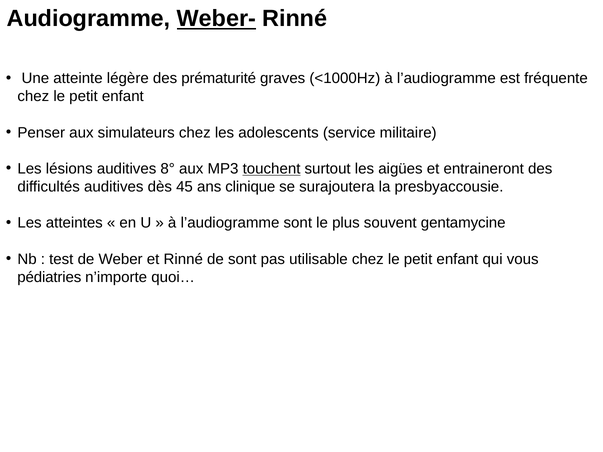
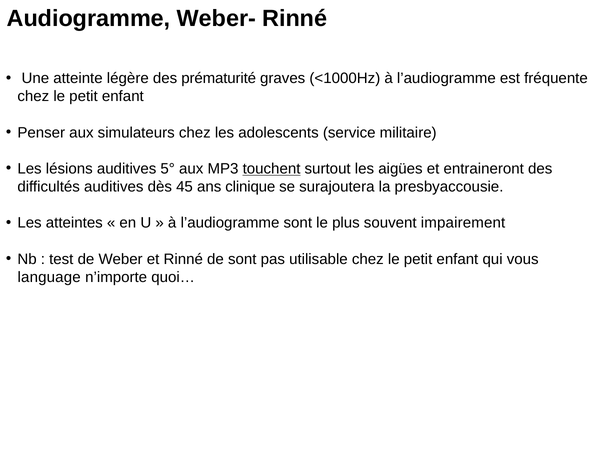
Weber- underline: present -> none (216, 19)
8°: 8° -> 5° (168, 169)
gentamycine: gentamycine -> impairement (463, 223)
pédiatries: pédiatries -> language (49, 277)
